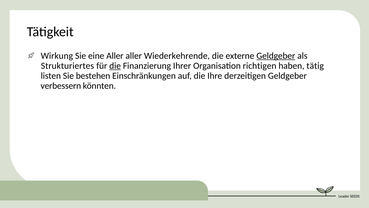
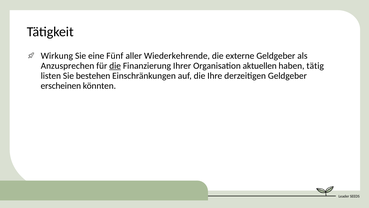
eine Aller: Aller -> Fünf (115, 56)
Geldgeber underline: present -> none (276, 56)
Strukturiertes: Strukturiertes -> Anzusprechen (68, 66)
richtigen: richtigen -> aktuellen (260, 66)
verbessern: verbessern -> erscheinen (61, 86)
